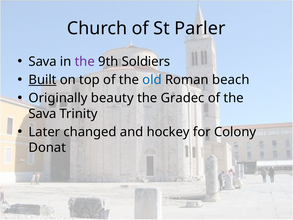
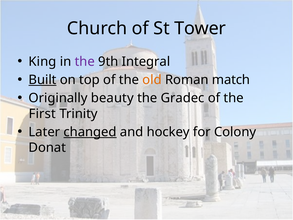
Parler: Parler -> Tower (200, 28)
Sava: Sava -> King (42, 61)
Soldiers: Soldiers -> Integral (146, 61)
old colour: blue -> orange (152, 80)
beach: beach -> match (231, 80)
Sava: Sava -> First (42, 114)
changed underline: none -> present (90, 132)
